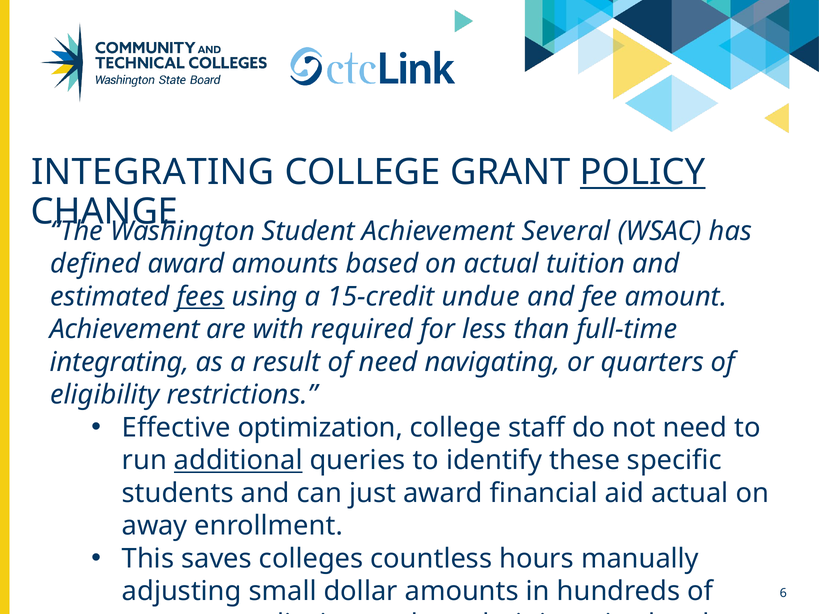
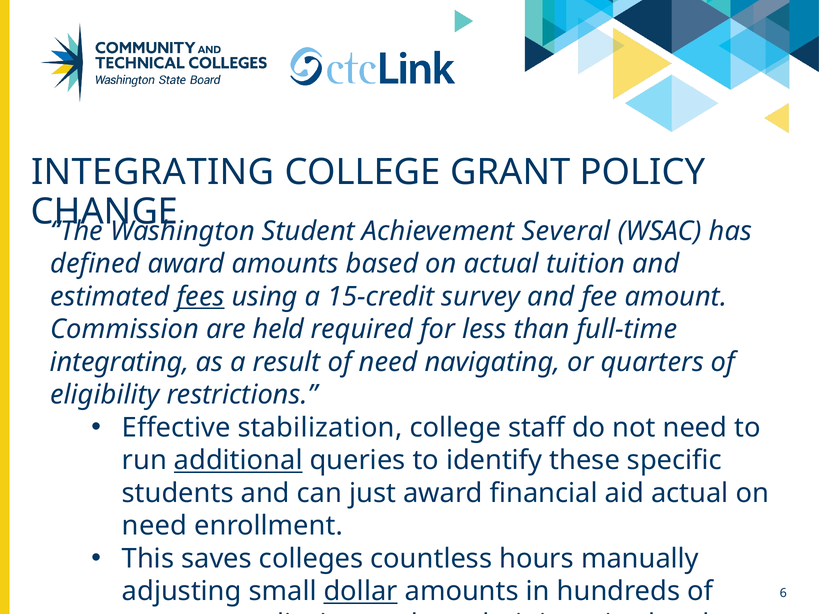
POLICY underline: present -> none (643, 172)
15-credit undue: undue -> survey (481, 297)
Achievement: Achievement -> Commission (125, 330)
with: with -> held (278, 330)
optimization: optimization -> stabilization (320, 428)
away: away -> need (155, 526)
dollar underline: none -> present (361, 592)
